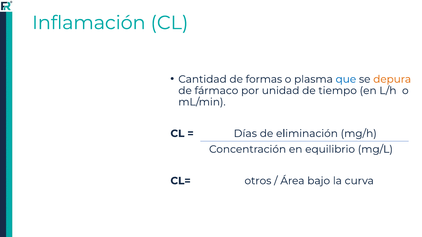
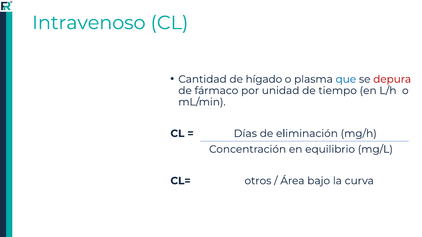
Inflamación: Inflamación -> Intravenoso (89, 23)
formas: formas -> hígado (264, 79)
depura colour: orange -> red (392, 79)
